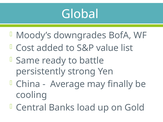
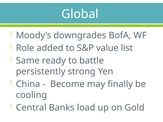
Cost: Cost -> Role (25, 48)
Average: Average -> Become (67, 84)
